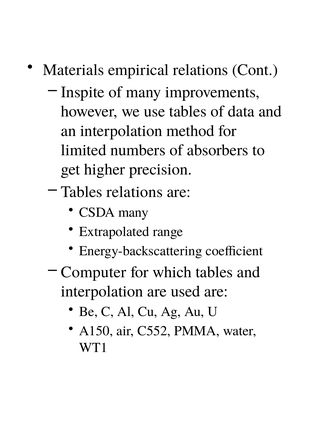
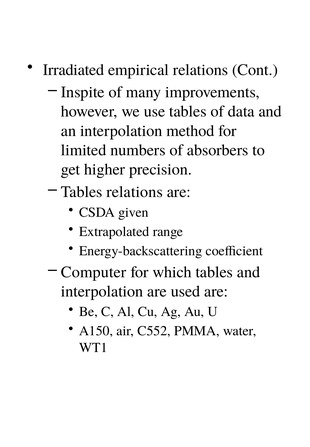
Materials: Materials -> Irradiated (74, 70)
CSDA many: many -> given (133, 213)
